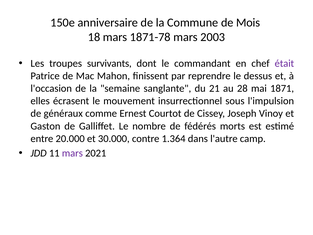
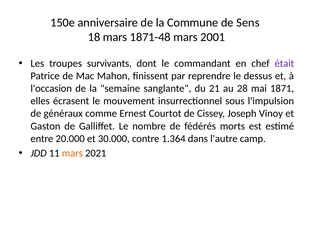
Mois: Mois -> Sens (248, 23)
1871-78: 1871-78 -> 1871-48 (150, 37)
2003: 2003 -> 2001 (213, 37)
mars colour: purple -> orange (72, 153)
